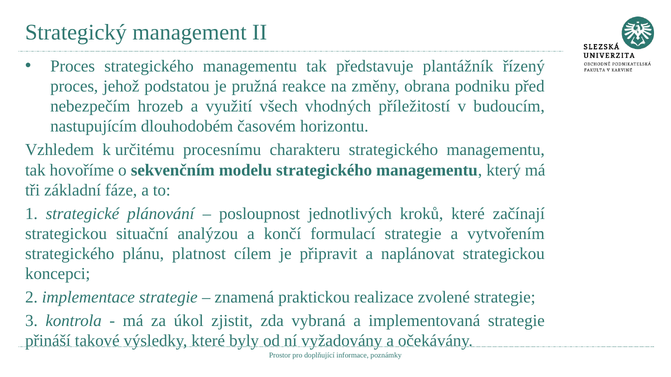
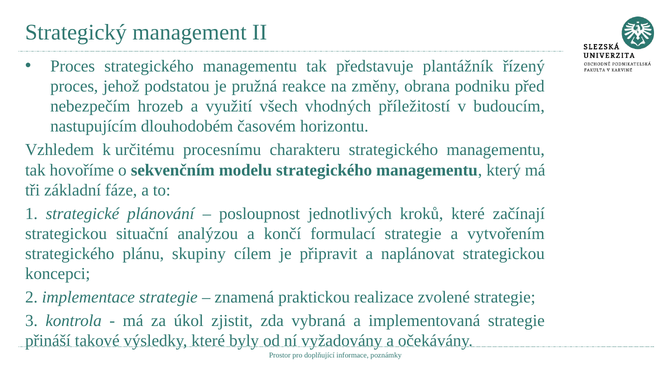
platnost: platnost -> skupiny (199, 254)
